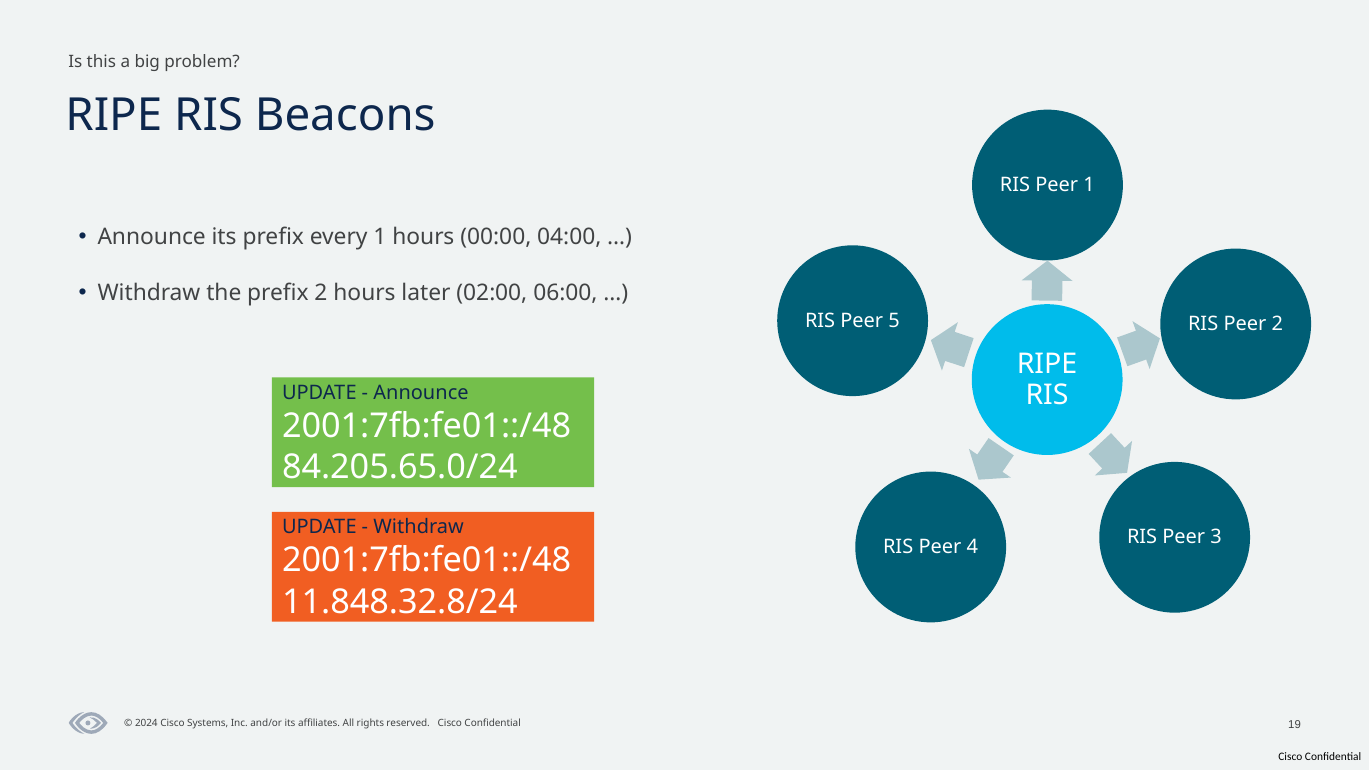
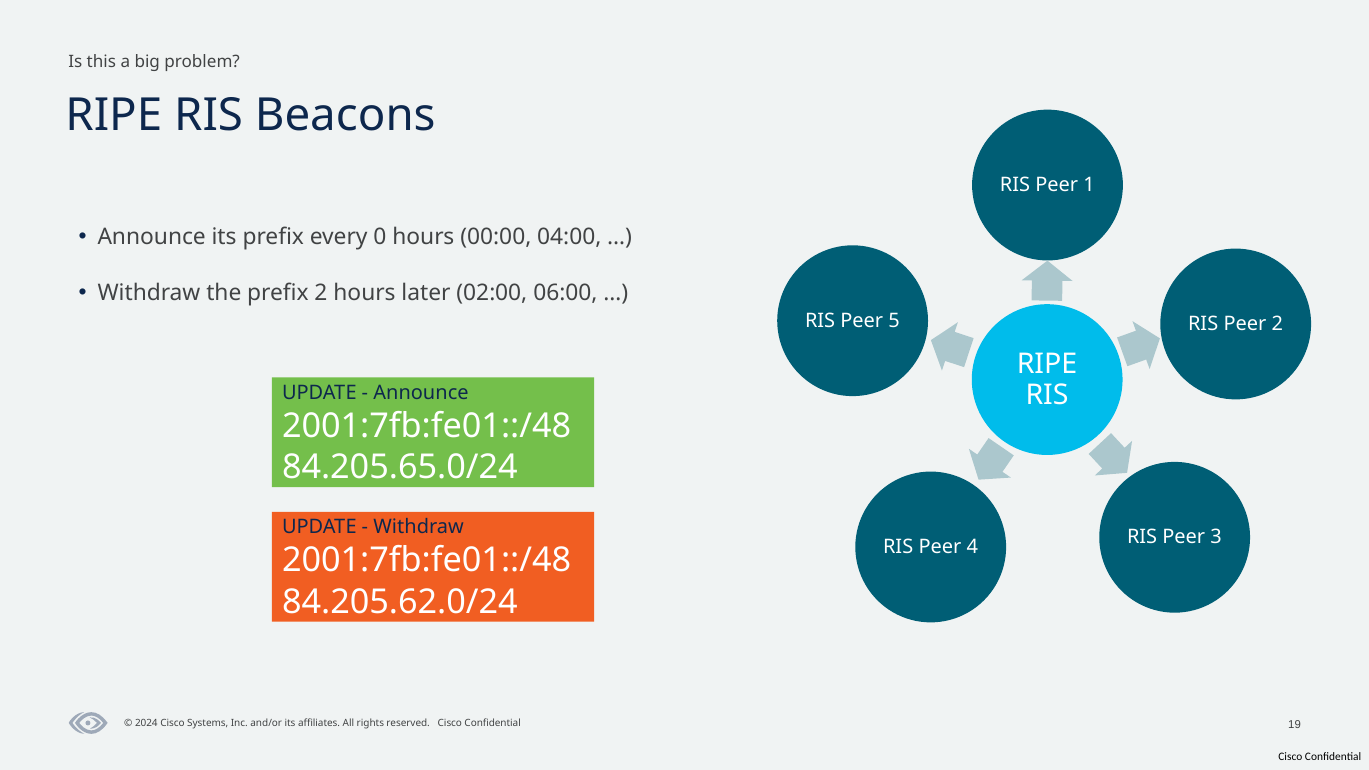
every 1: 1 -> 0 (380, 237)
11.848.32.8/24: 11.848.32.8/24 -> 84.205.62.0/24 (400, 602)
